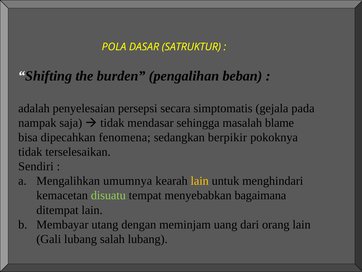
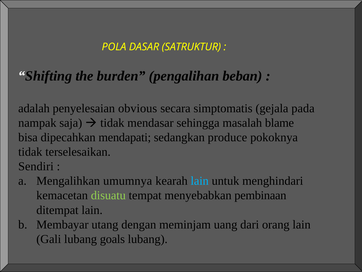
persepsi: persepsi -> obvious (138, 108)
fenomena: fenomena -> mendapati (125, 137)
berpikir: berpikir -> produce (227, 137)
lain colour: yellow -> light blue (200, 181)
bagaimana: bagaimana -> pembinaan (260, 195)
salah: salah -> goals (112, 239)
